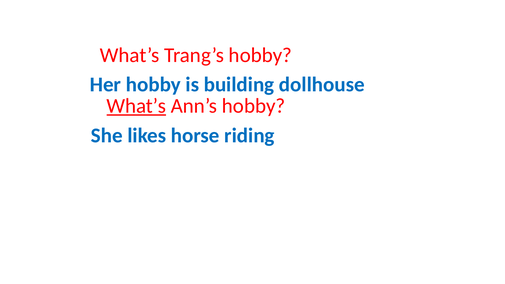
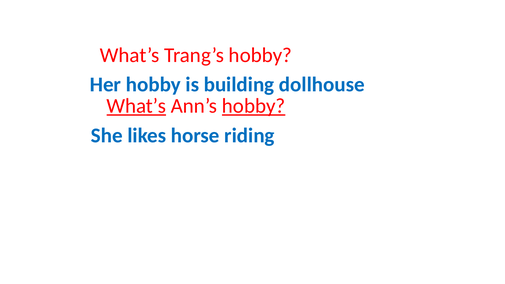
hobby underline: none -> present (254, 106)
